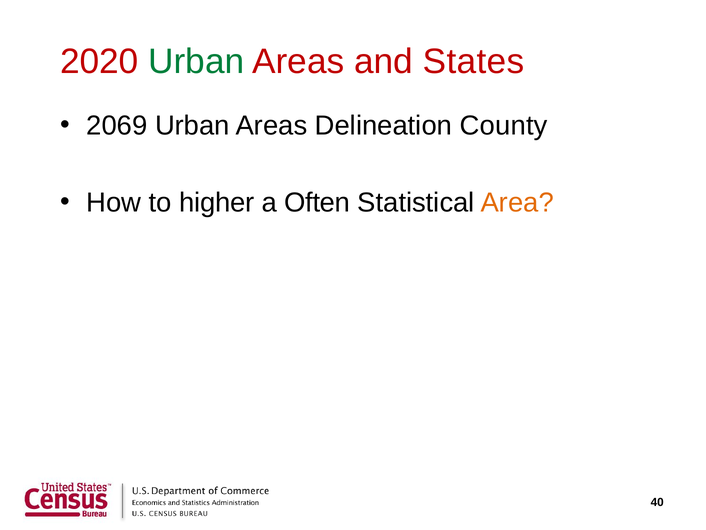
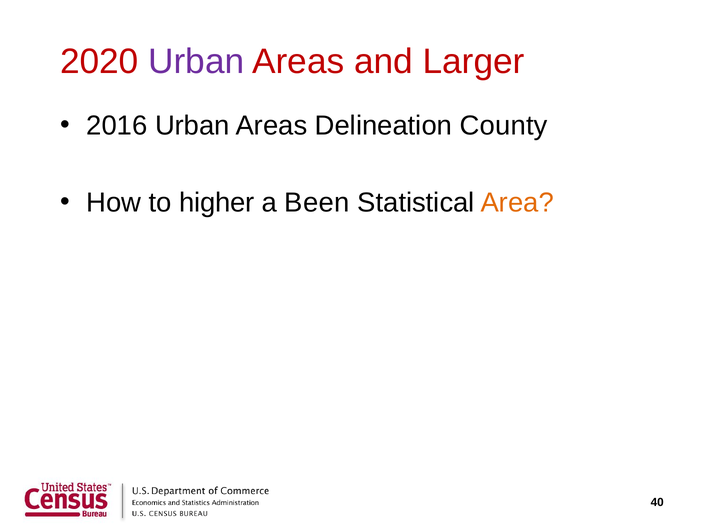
Urban colour: green -> purple (196, 61)
States: States -> Larger (474, 61)
2069: 2069 -> 2016 (117, 126)
Often: Often -> Been (317, 203)
